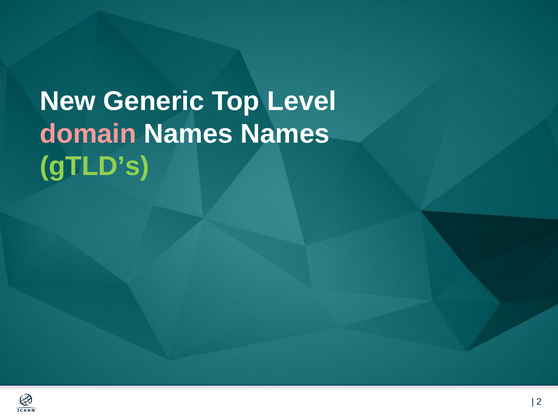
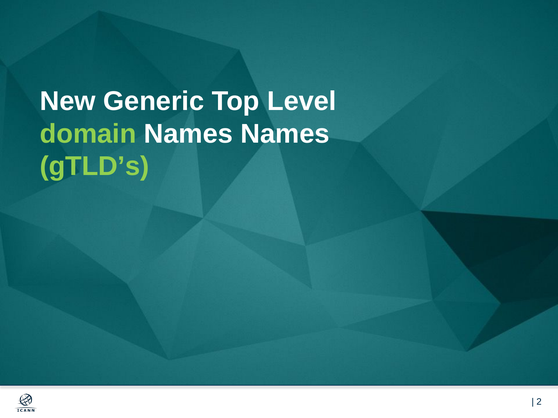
domain colour: pink -> light green (88, 134)
